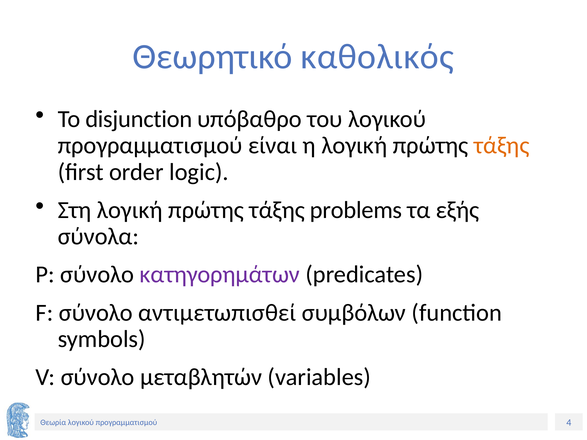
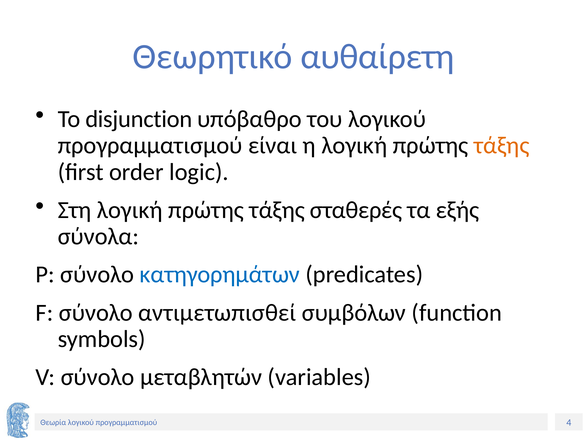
καθολικός: καθολικός -> αυθαίρετη (378, 57)
problems: problems -> σταθερές (356, 210)
κατηγορημάτων colour: purple -> blue (220, 275)
